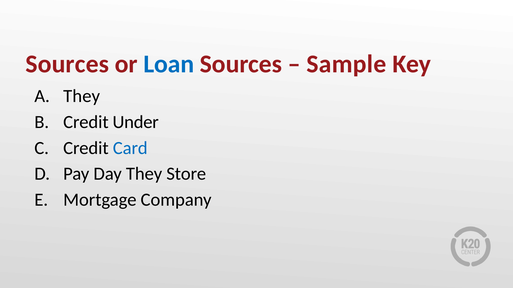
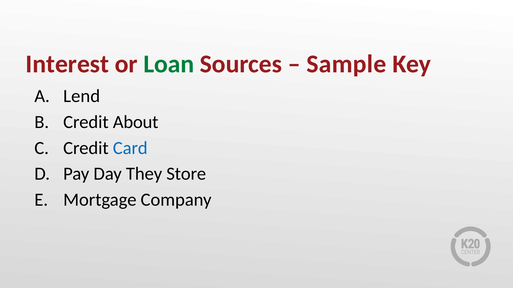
Sources: Sources -> Interest (67, 64)
Loan colour: blue -> green (169, 64)
They: They -> Lend (82, 96)
Under: Under -> About (136, 122)
